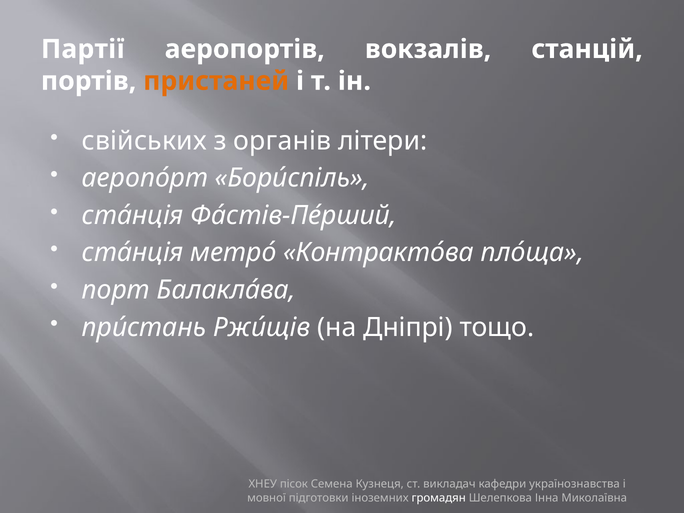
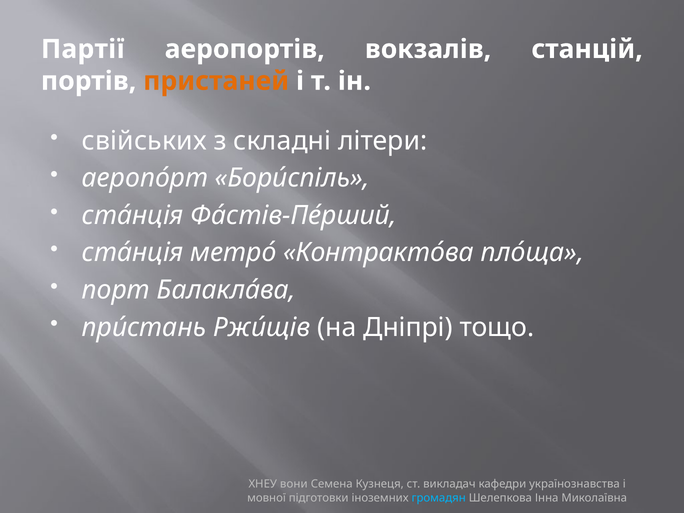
органів: органів -> складні (282, 141)
пісок: пісок -> вони (294, 484)
громадян colour: white -> light blue (439, 498)
